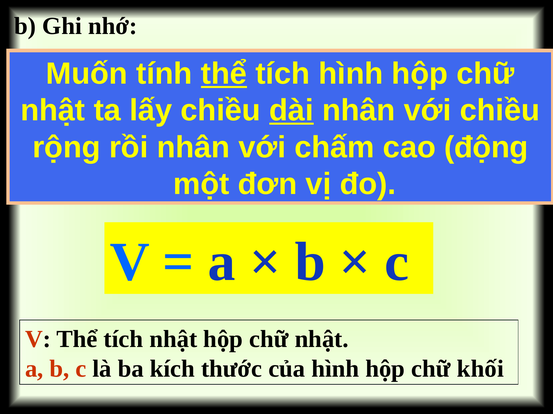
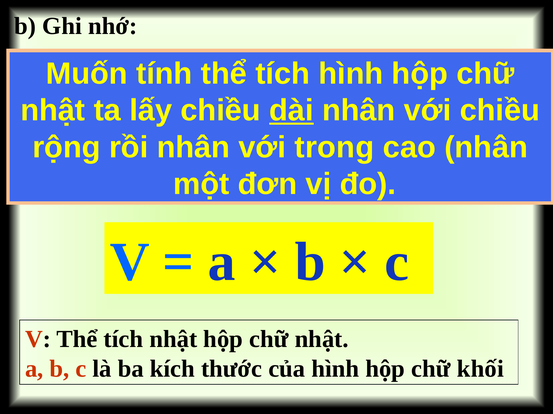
thể underline: present -> none (224, 74)
chấm: chấm -> trong (334, 148)
cao động: động -> nhân (486, 148)
